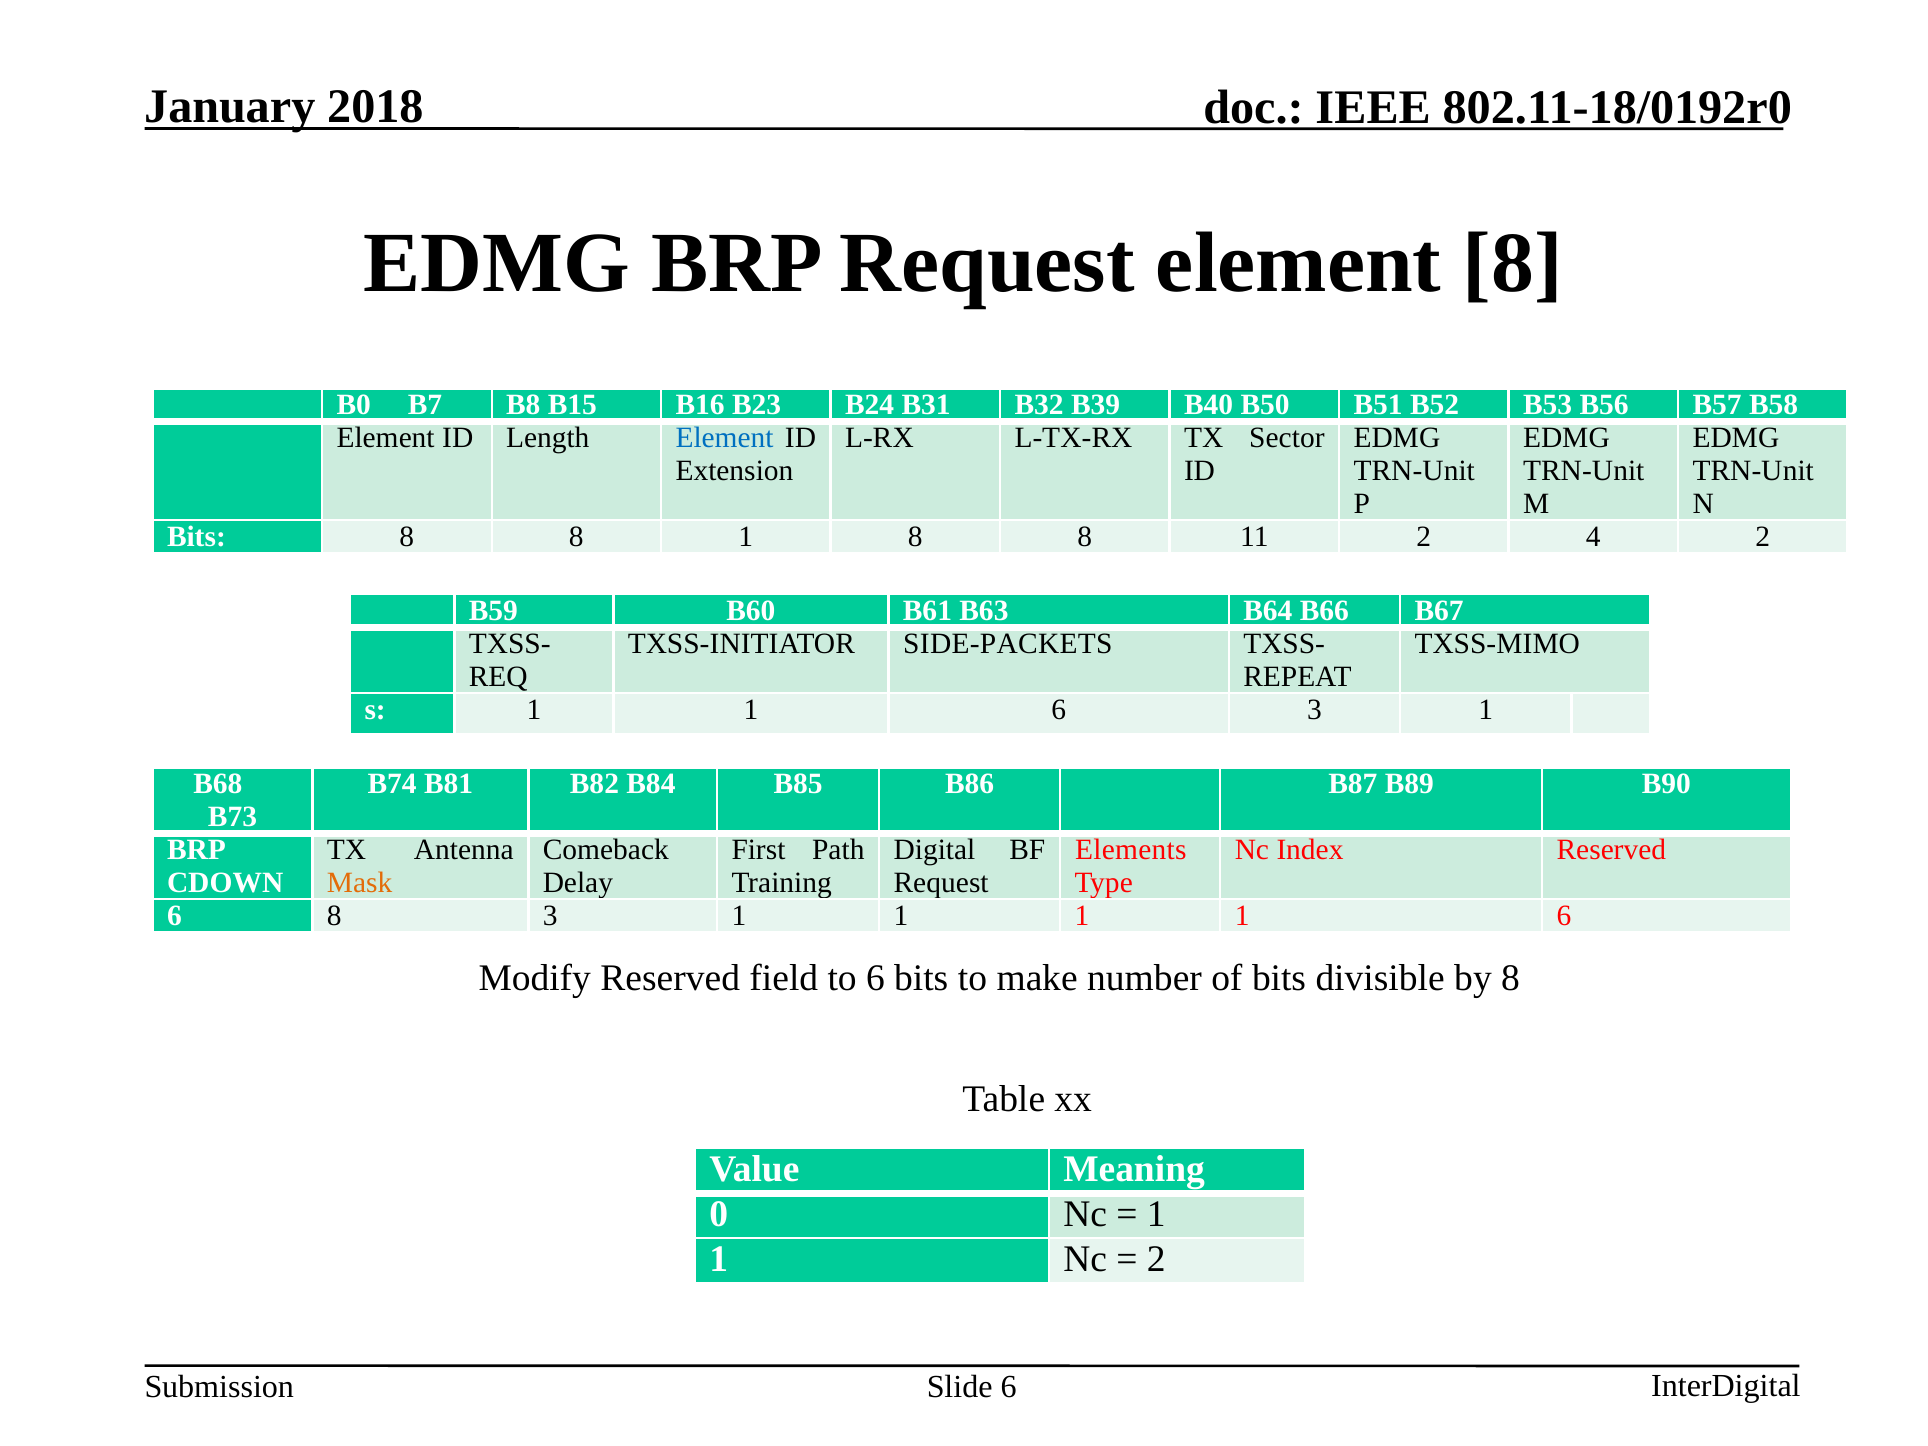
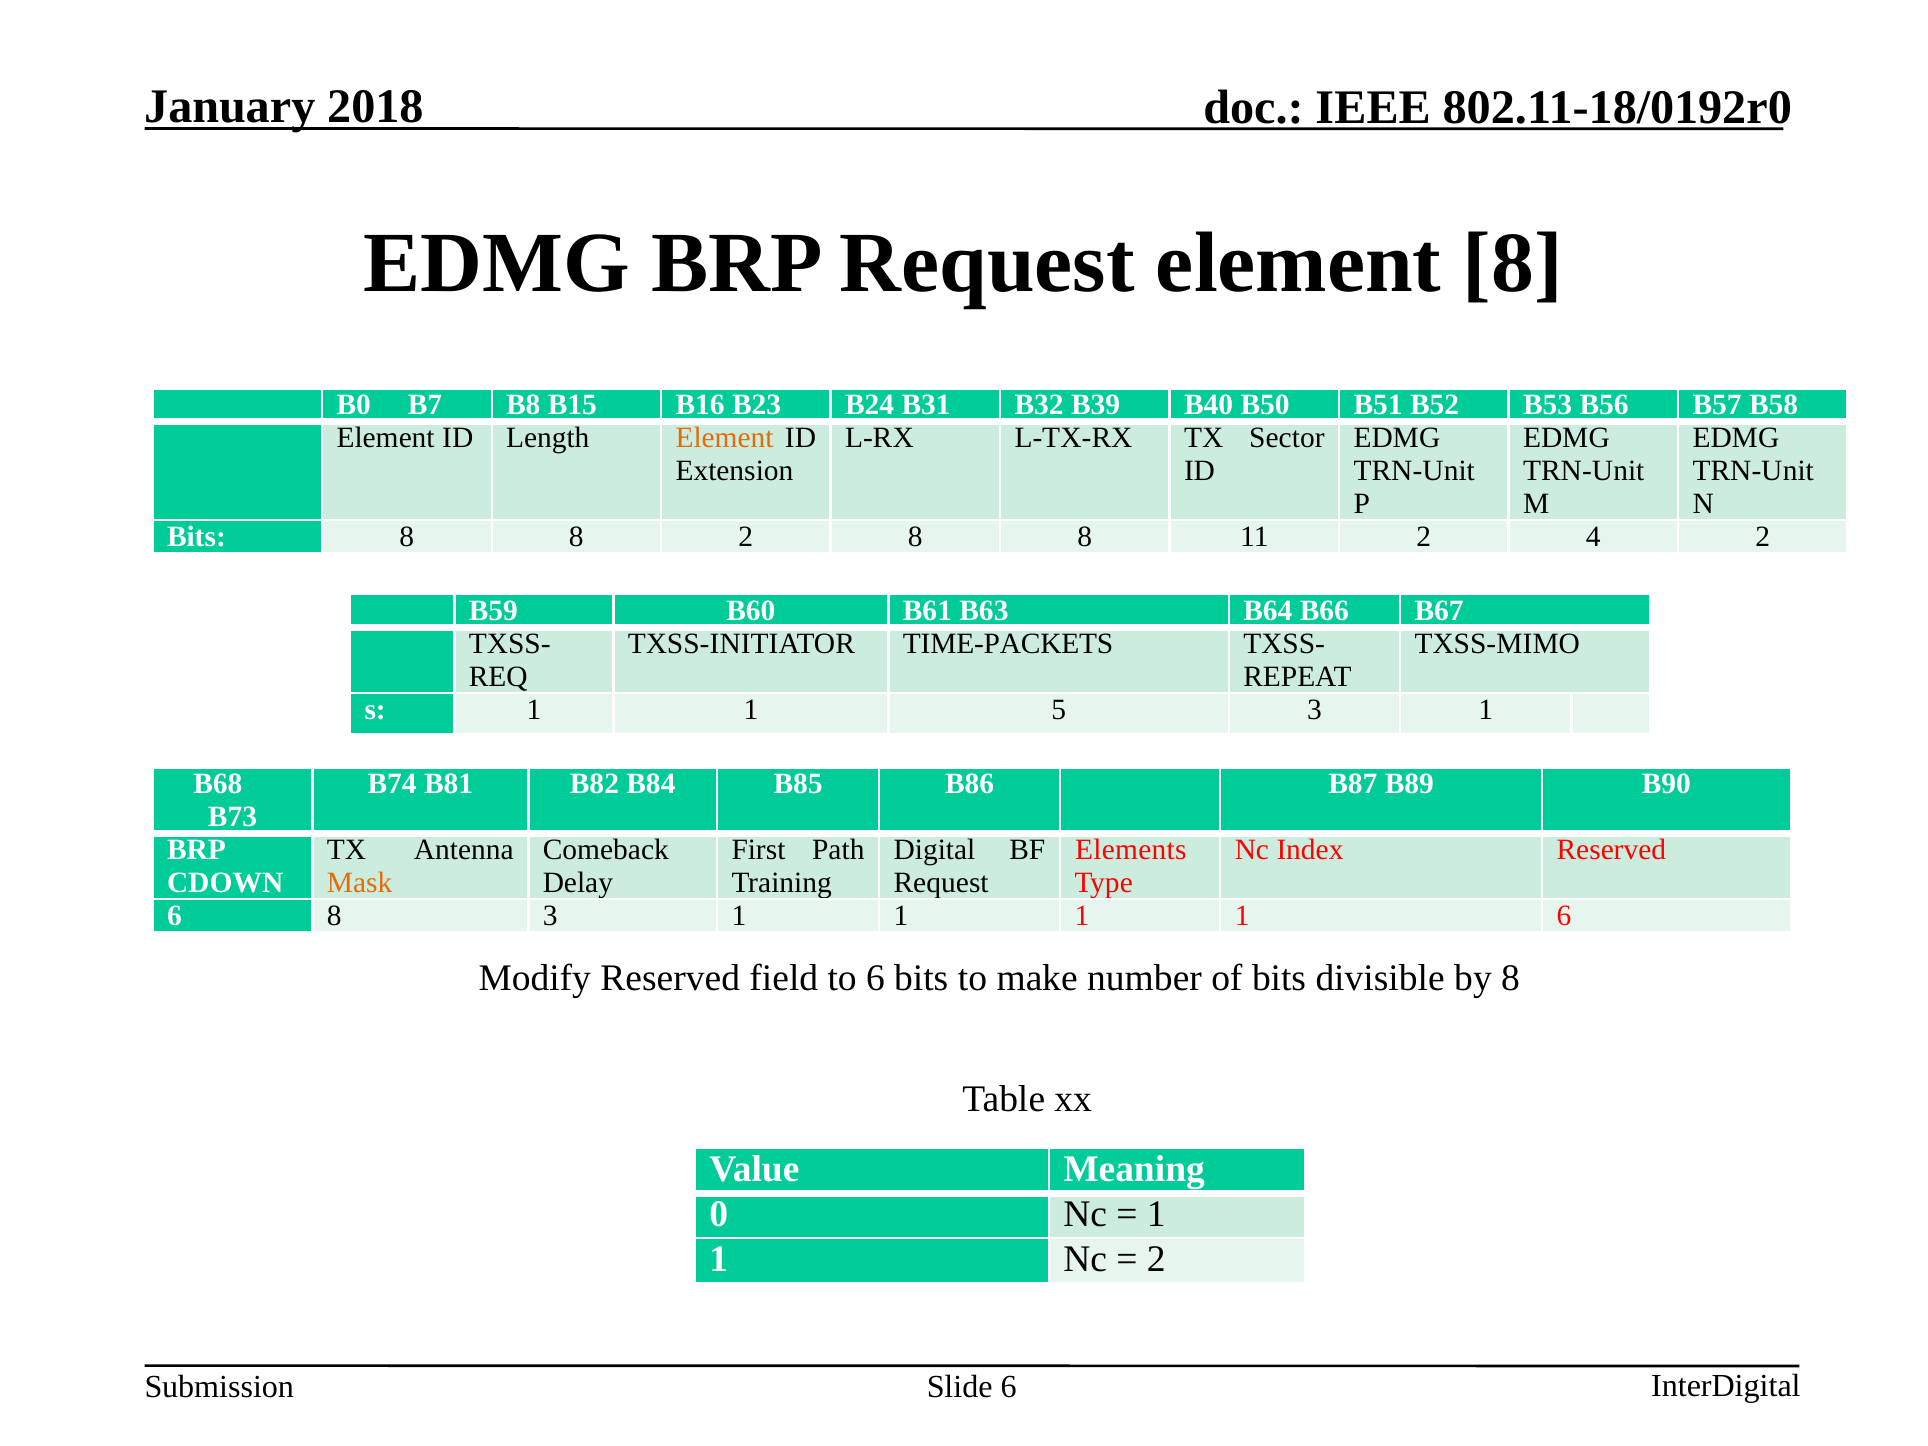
Element colour: blue -> orange (725, 438)
8 1: 1 -> 2 (746, 537)
SIDE-PACKETS: SIDE-PACKETS -> TIME-PACKETS (1008, 644)
s 1 1 6: 6 -> 5 (1059, 709)
